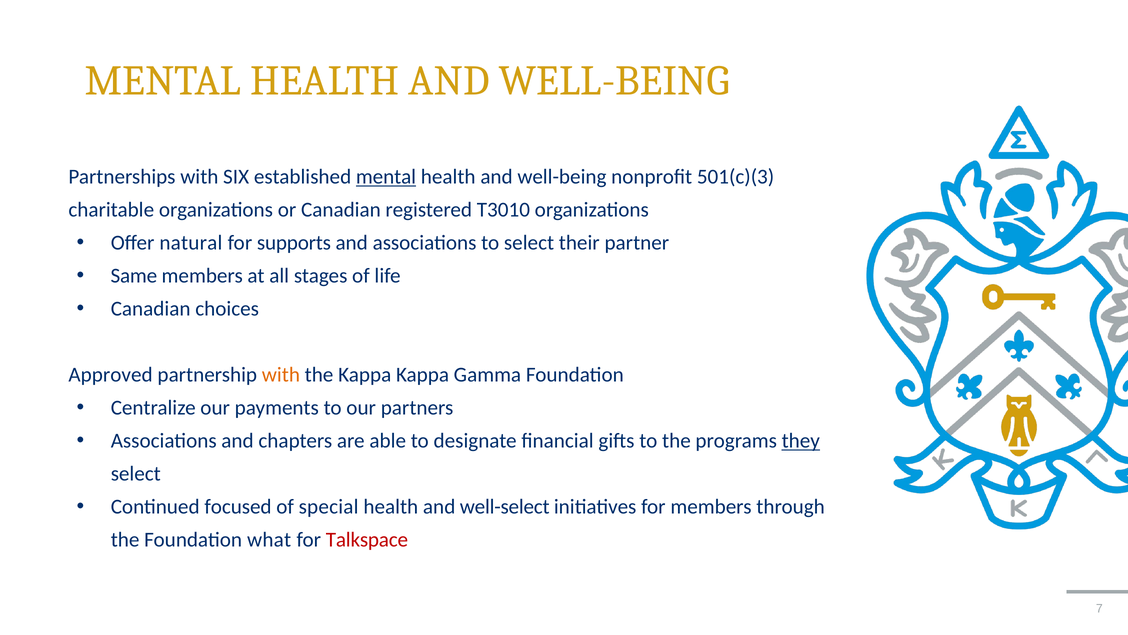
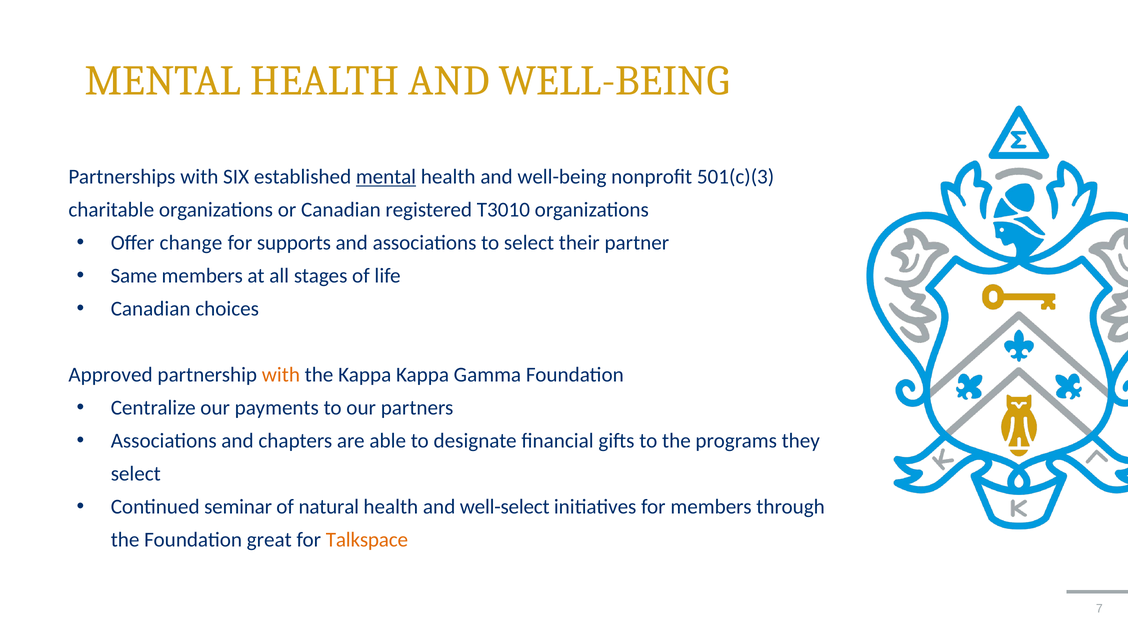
natural: natural -> change (191, 243)
they underline: present -> none (801, 440)
focused: focused -> seminar (238, 506)
special: special -> natural (329, 506)
what: what -> great (269, 539)
Talkspace colour: red -> orange (367, 539)
